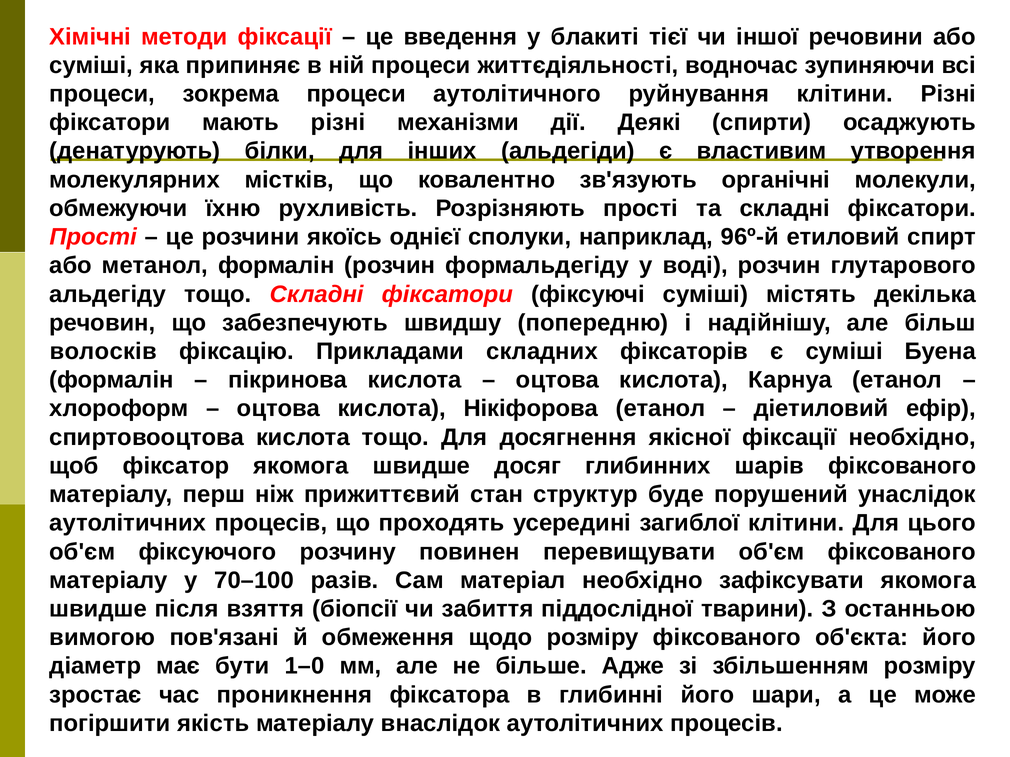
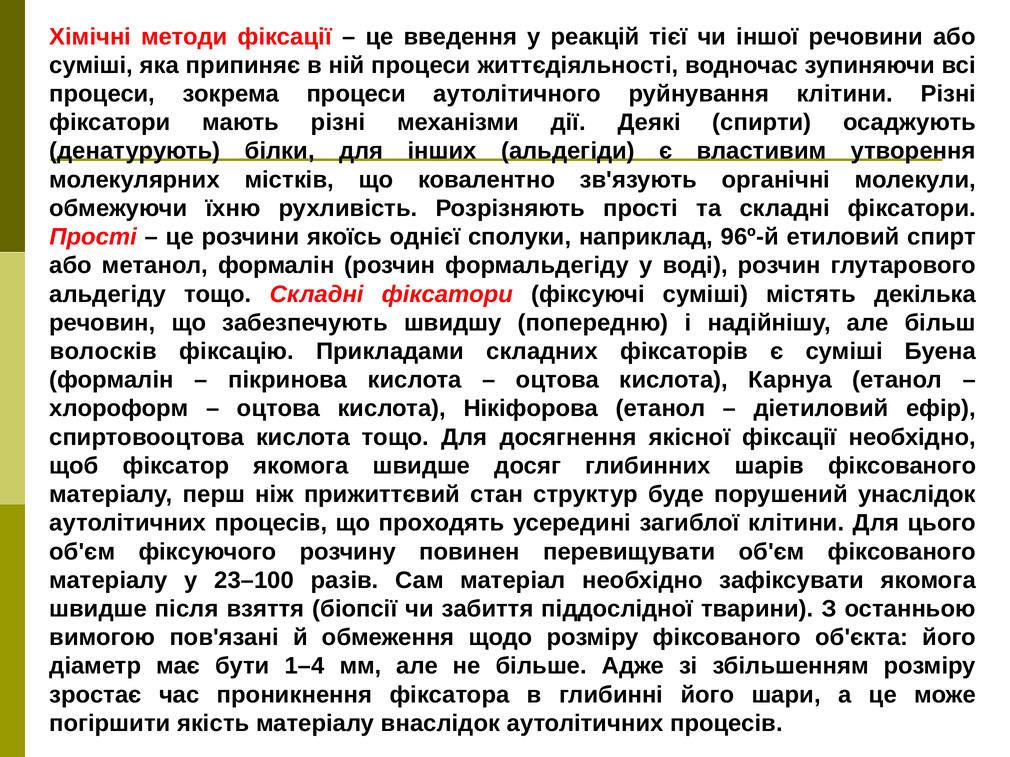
блакиті: блакиті -> реакцій (595, 37)
70–100: 70–100 -> 23–100 (254, 581)
1–0: 1–0 -> 1–4 (305, 667)
